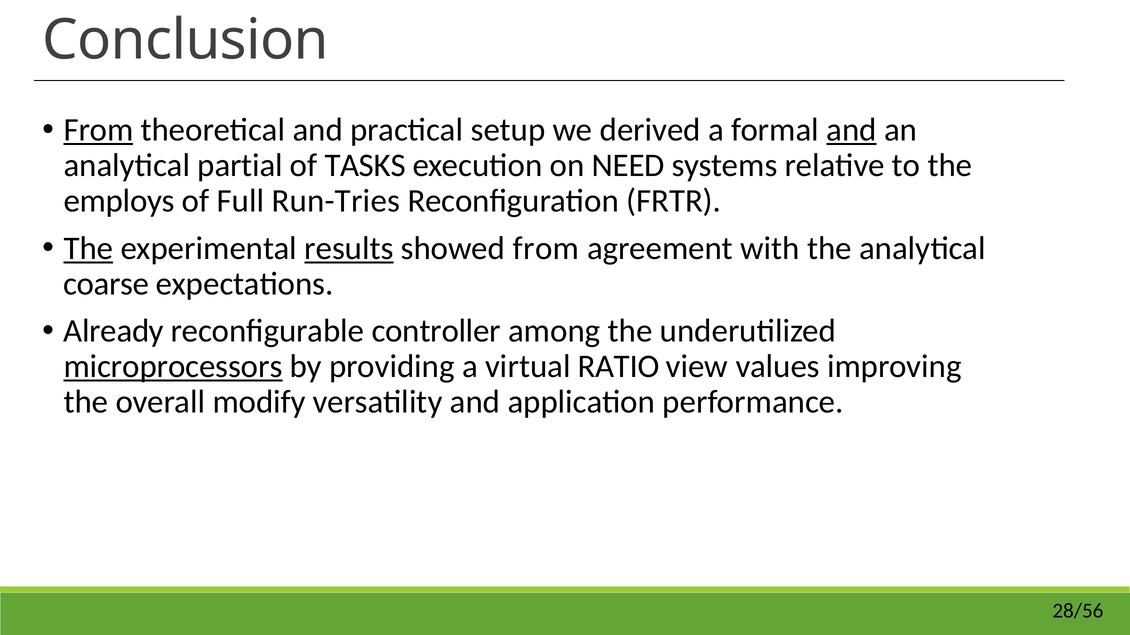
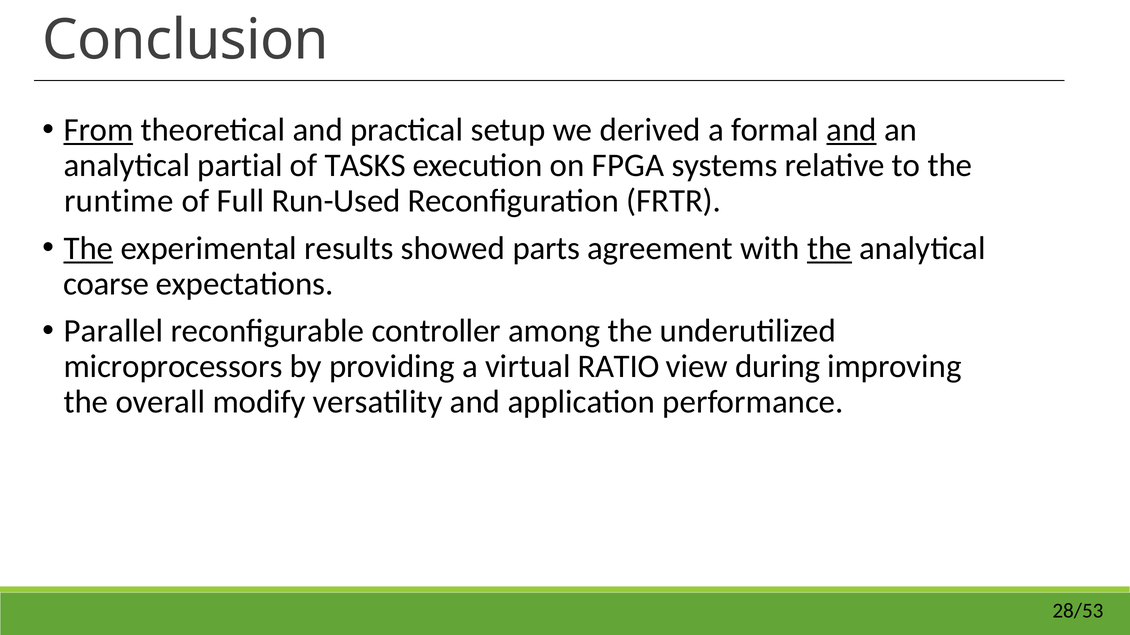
NEED: NEED -> FPGA (628, 166)
employs: employs -> runtime (119, 201)
Run-Tries: Run-Tries -> Run-Used (336, 201)
results underline: present -> none (349, 248)
showed from: from -> parts (546, 248)
the underline: none -> present (829, 248)
Already: Already -> Parallel (113, 331)
microprocessors underline: present -> none (173, 367)
values: values -> during (778, 367)
28/56: 28/56 -> 28/53 (1078, 611)
